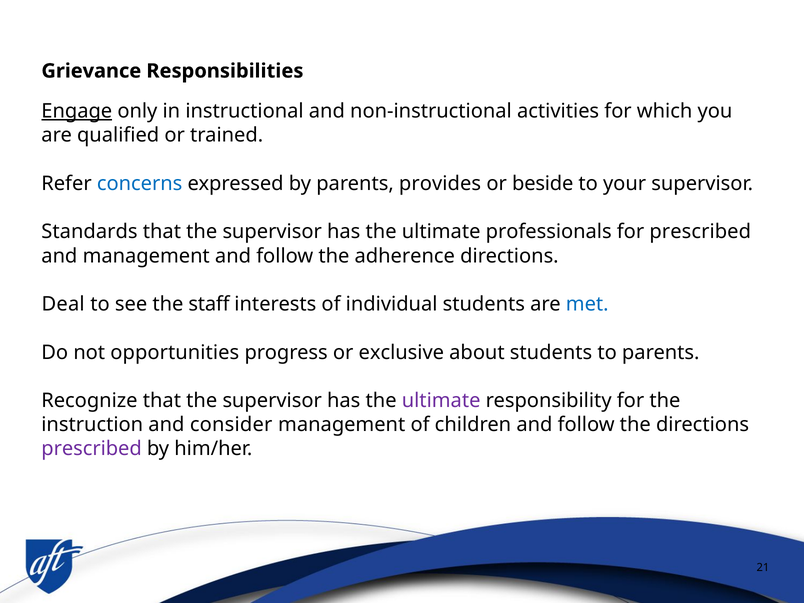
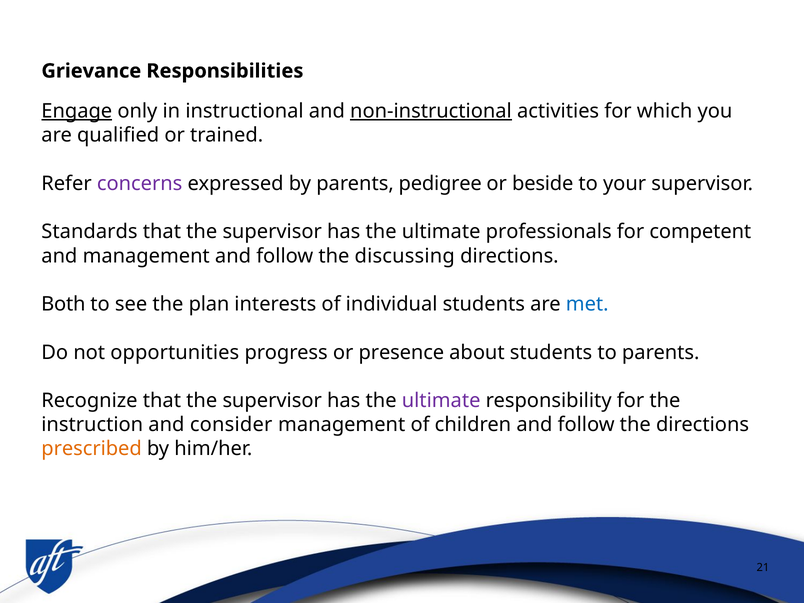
non-instructional underline: none -> present (431, 111)
concerns colour: blue -> purple (140, 184)
provides: provides -> pedigree (440, 184)
for prescribed: prescribed -> competent (700, 232)
adherence: adherence -> discussing (405, 256)
Deal: Deal -> Both (63, 304)
staff: staff -> plan (209, 304)
exclusive: exclusive -> presence (401, 352)
prescribed colour: purple -> orange (92, 449)
